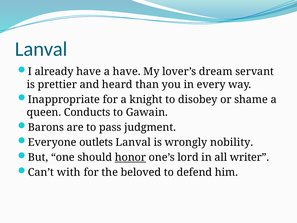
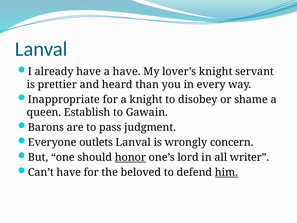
lover’s dream: dream -> knight (216, 72)
Conducts: Conducts -> Establish (87, 112)
nobility: nobility -> concern (232, 142)
Can’t with: with -> have (69, 172)
him underline: none -> present (226, 172)
